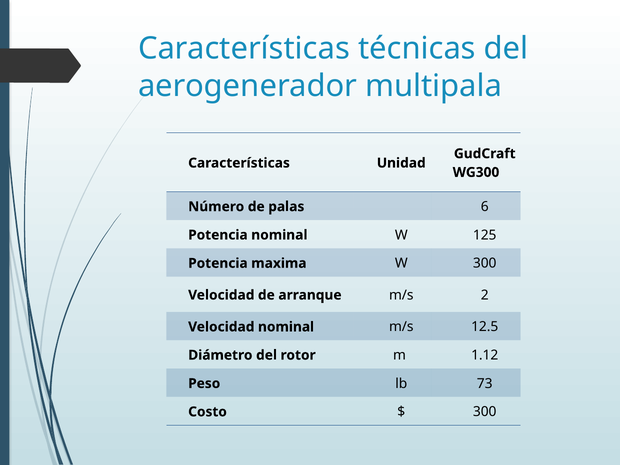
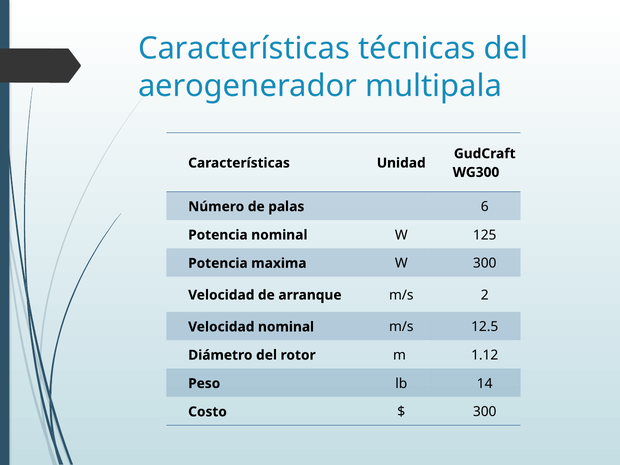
73: 73 -> 14 (485, 383)
